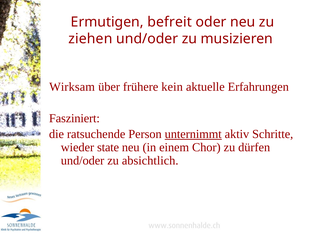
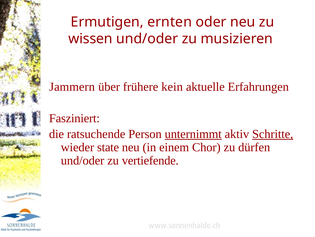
befreit: befreit -> ernten (170, 22)
ziehen: ziehen -> wissen (91, 39)
Wirksam: Wirksam -> Jammern (72, 87)
Schritte underline: none -> present (273, 134)
absichtlich: absichtlich -> vertiefende (150, 160)
